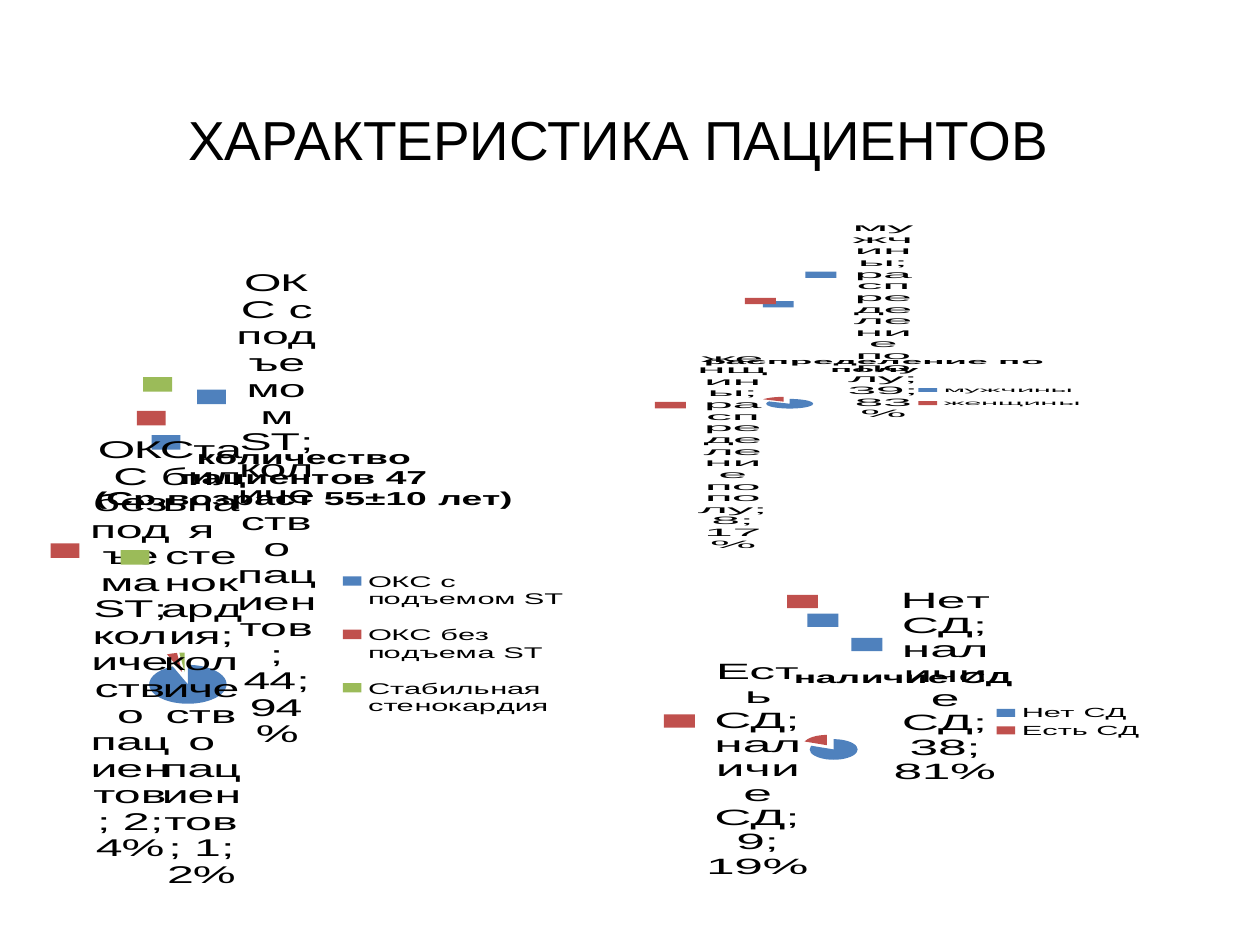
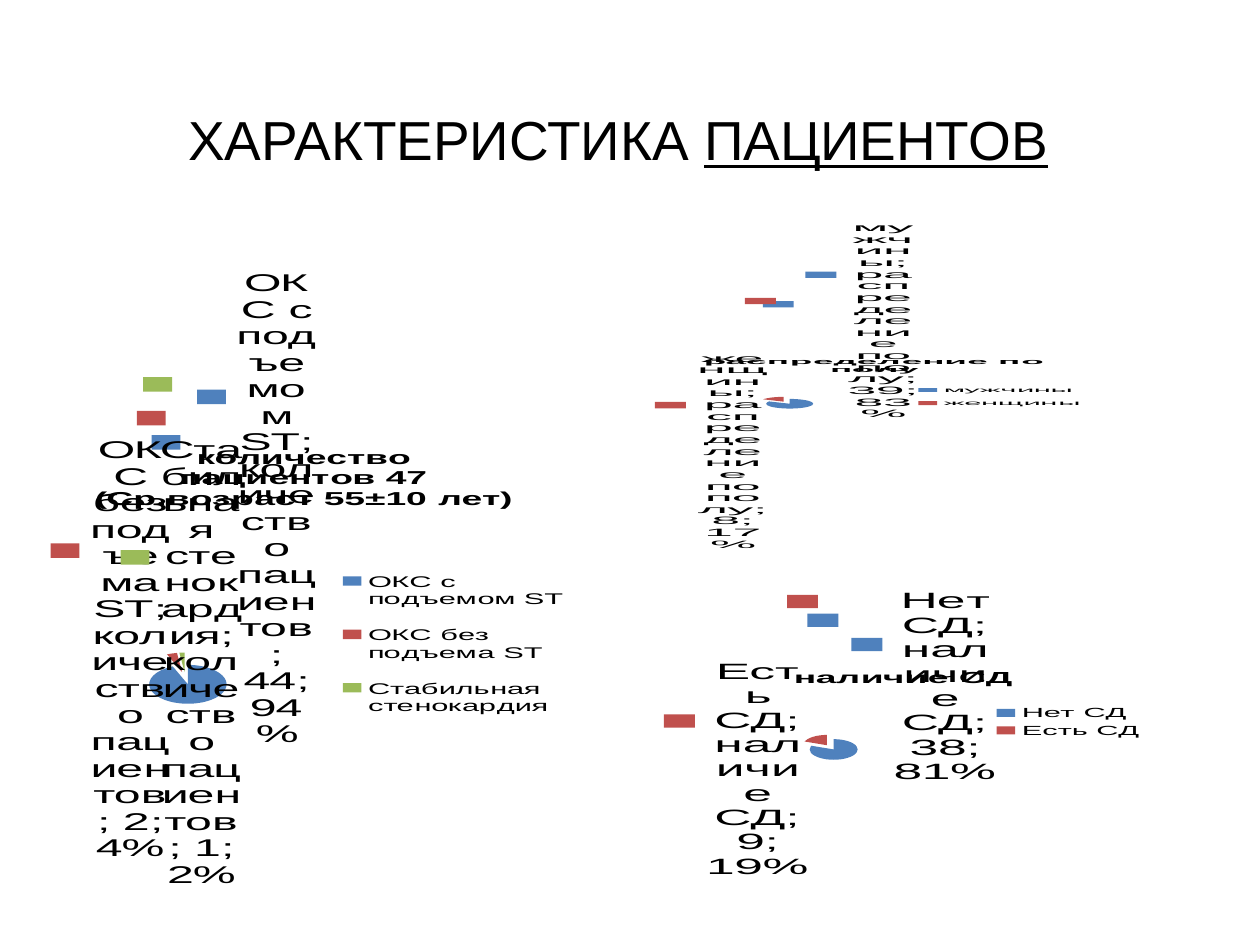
ПАЦИЕНТОВ underline: none -> present (876, 143)
